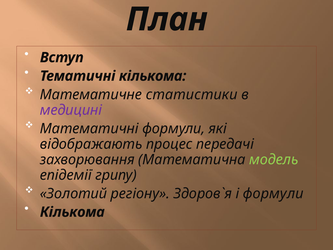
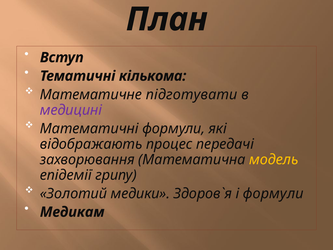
статистики: статистики -> підготувати (192, 94)
модель colour: light green -> yellow (274, 159)
регіону: регіону -> медики (140, 193)
Кількома: Кількома -> Медикам (72, 212)
